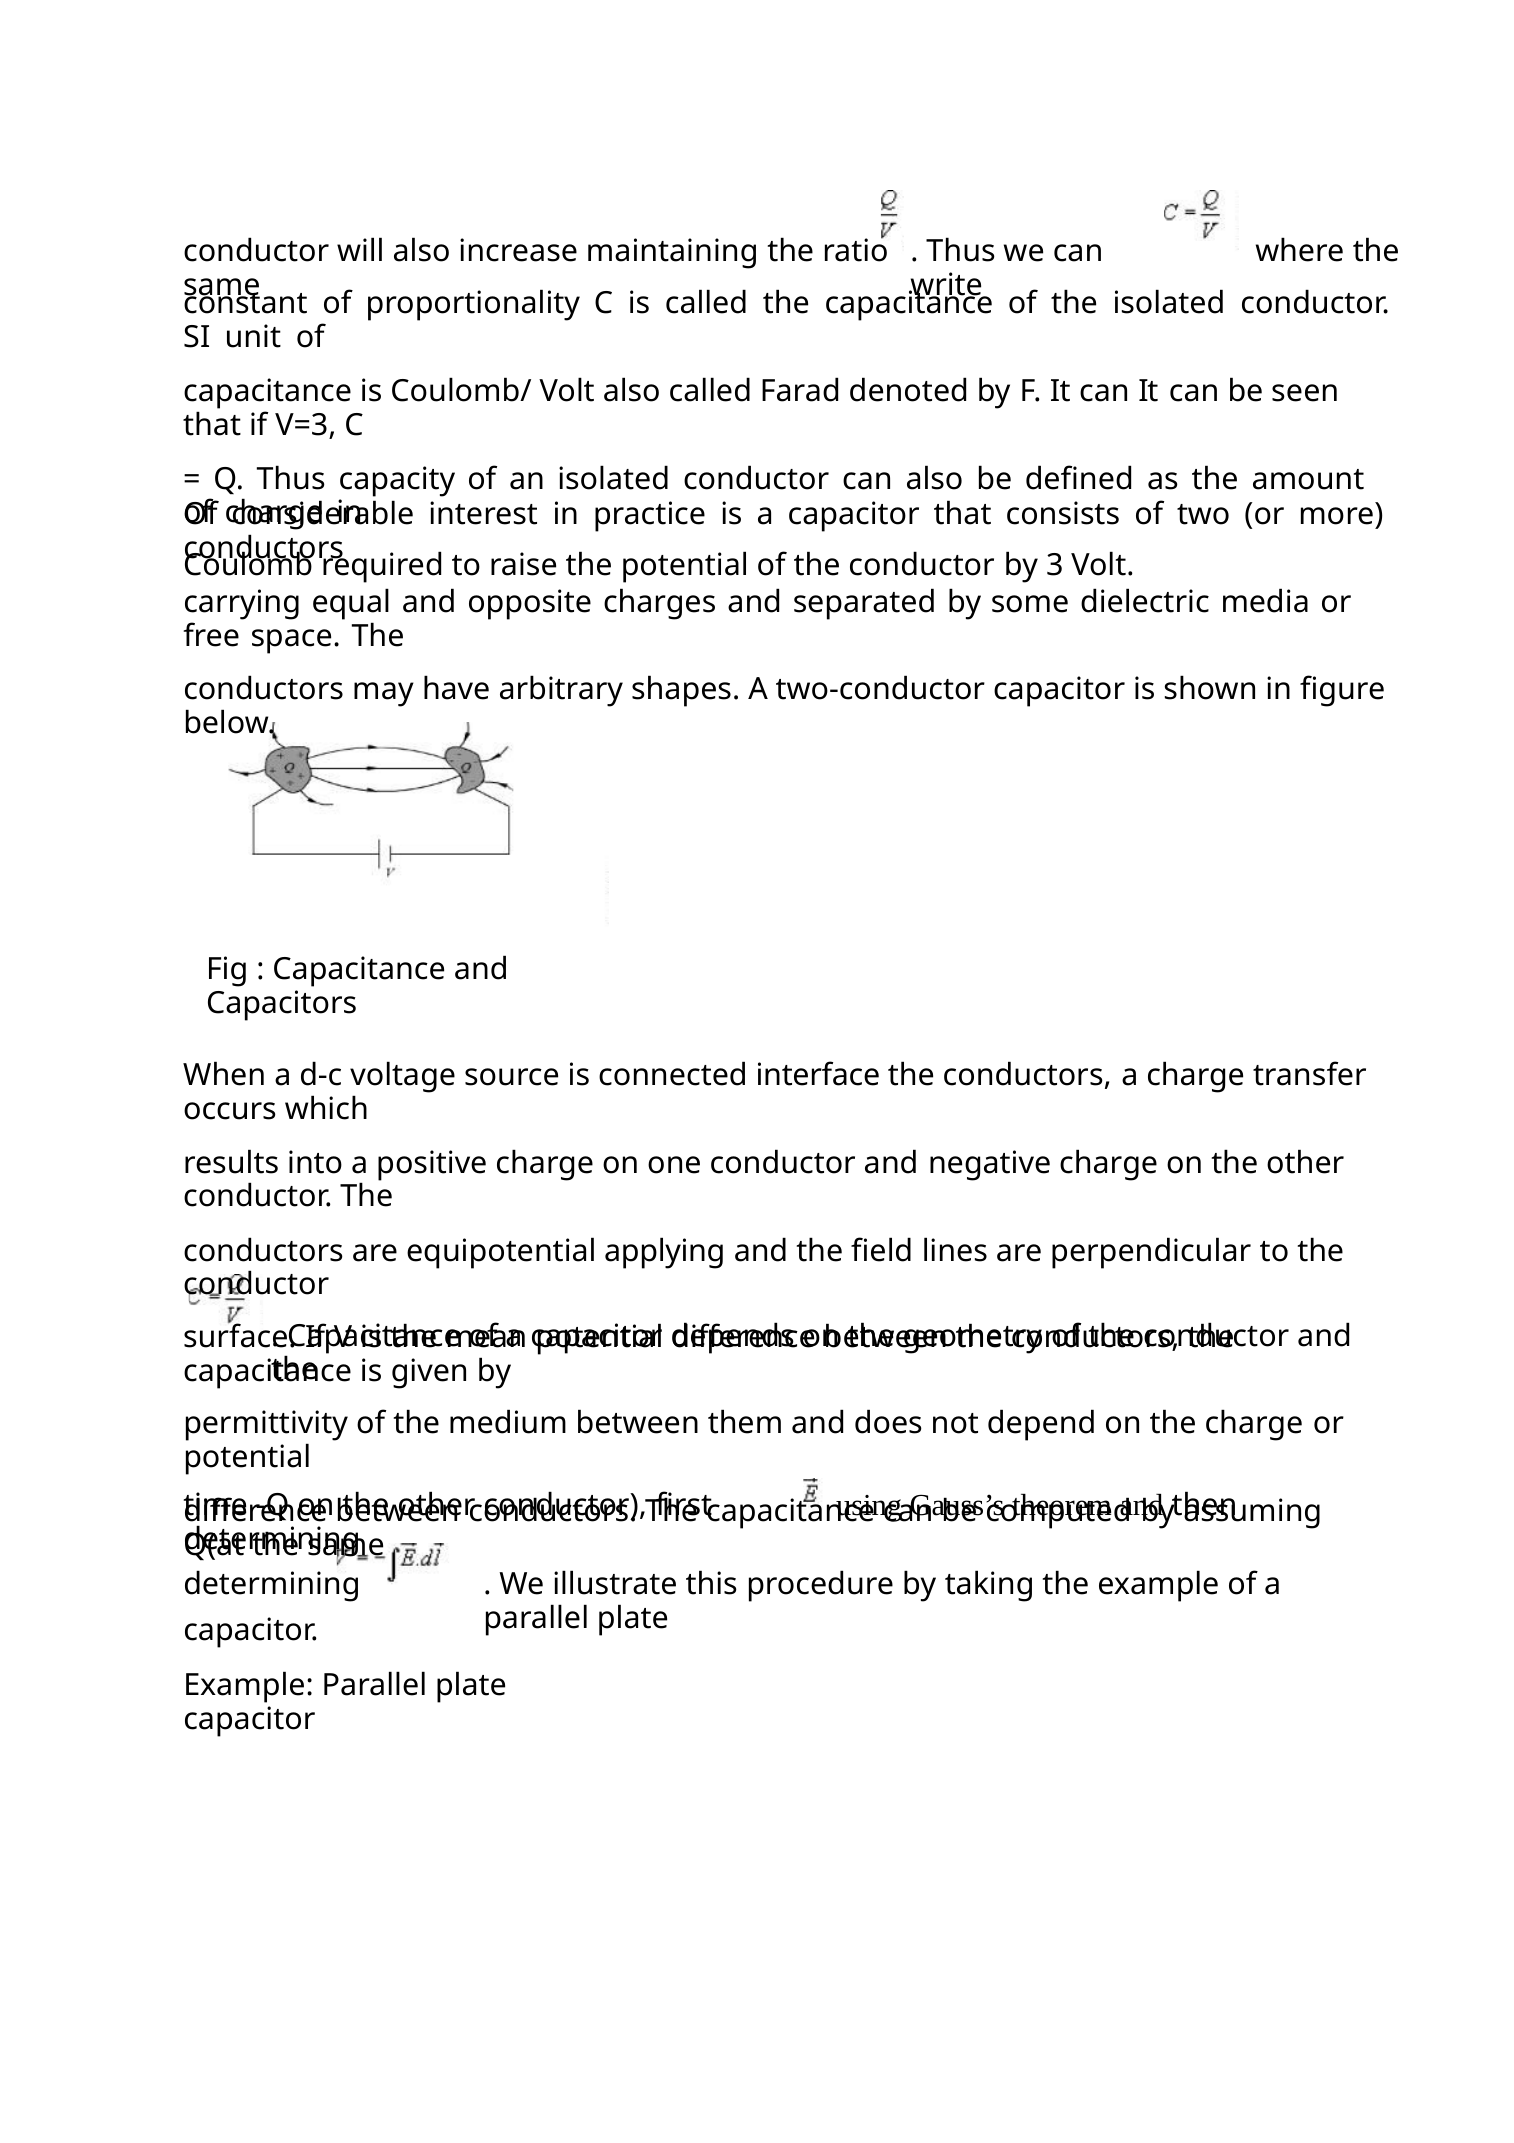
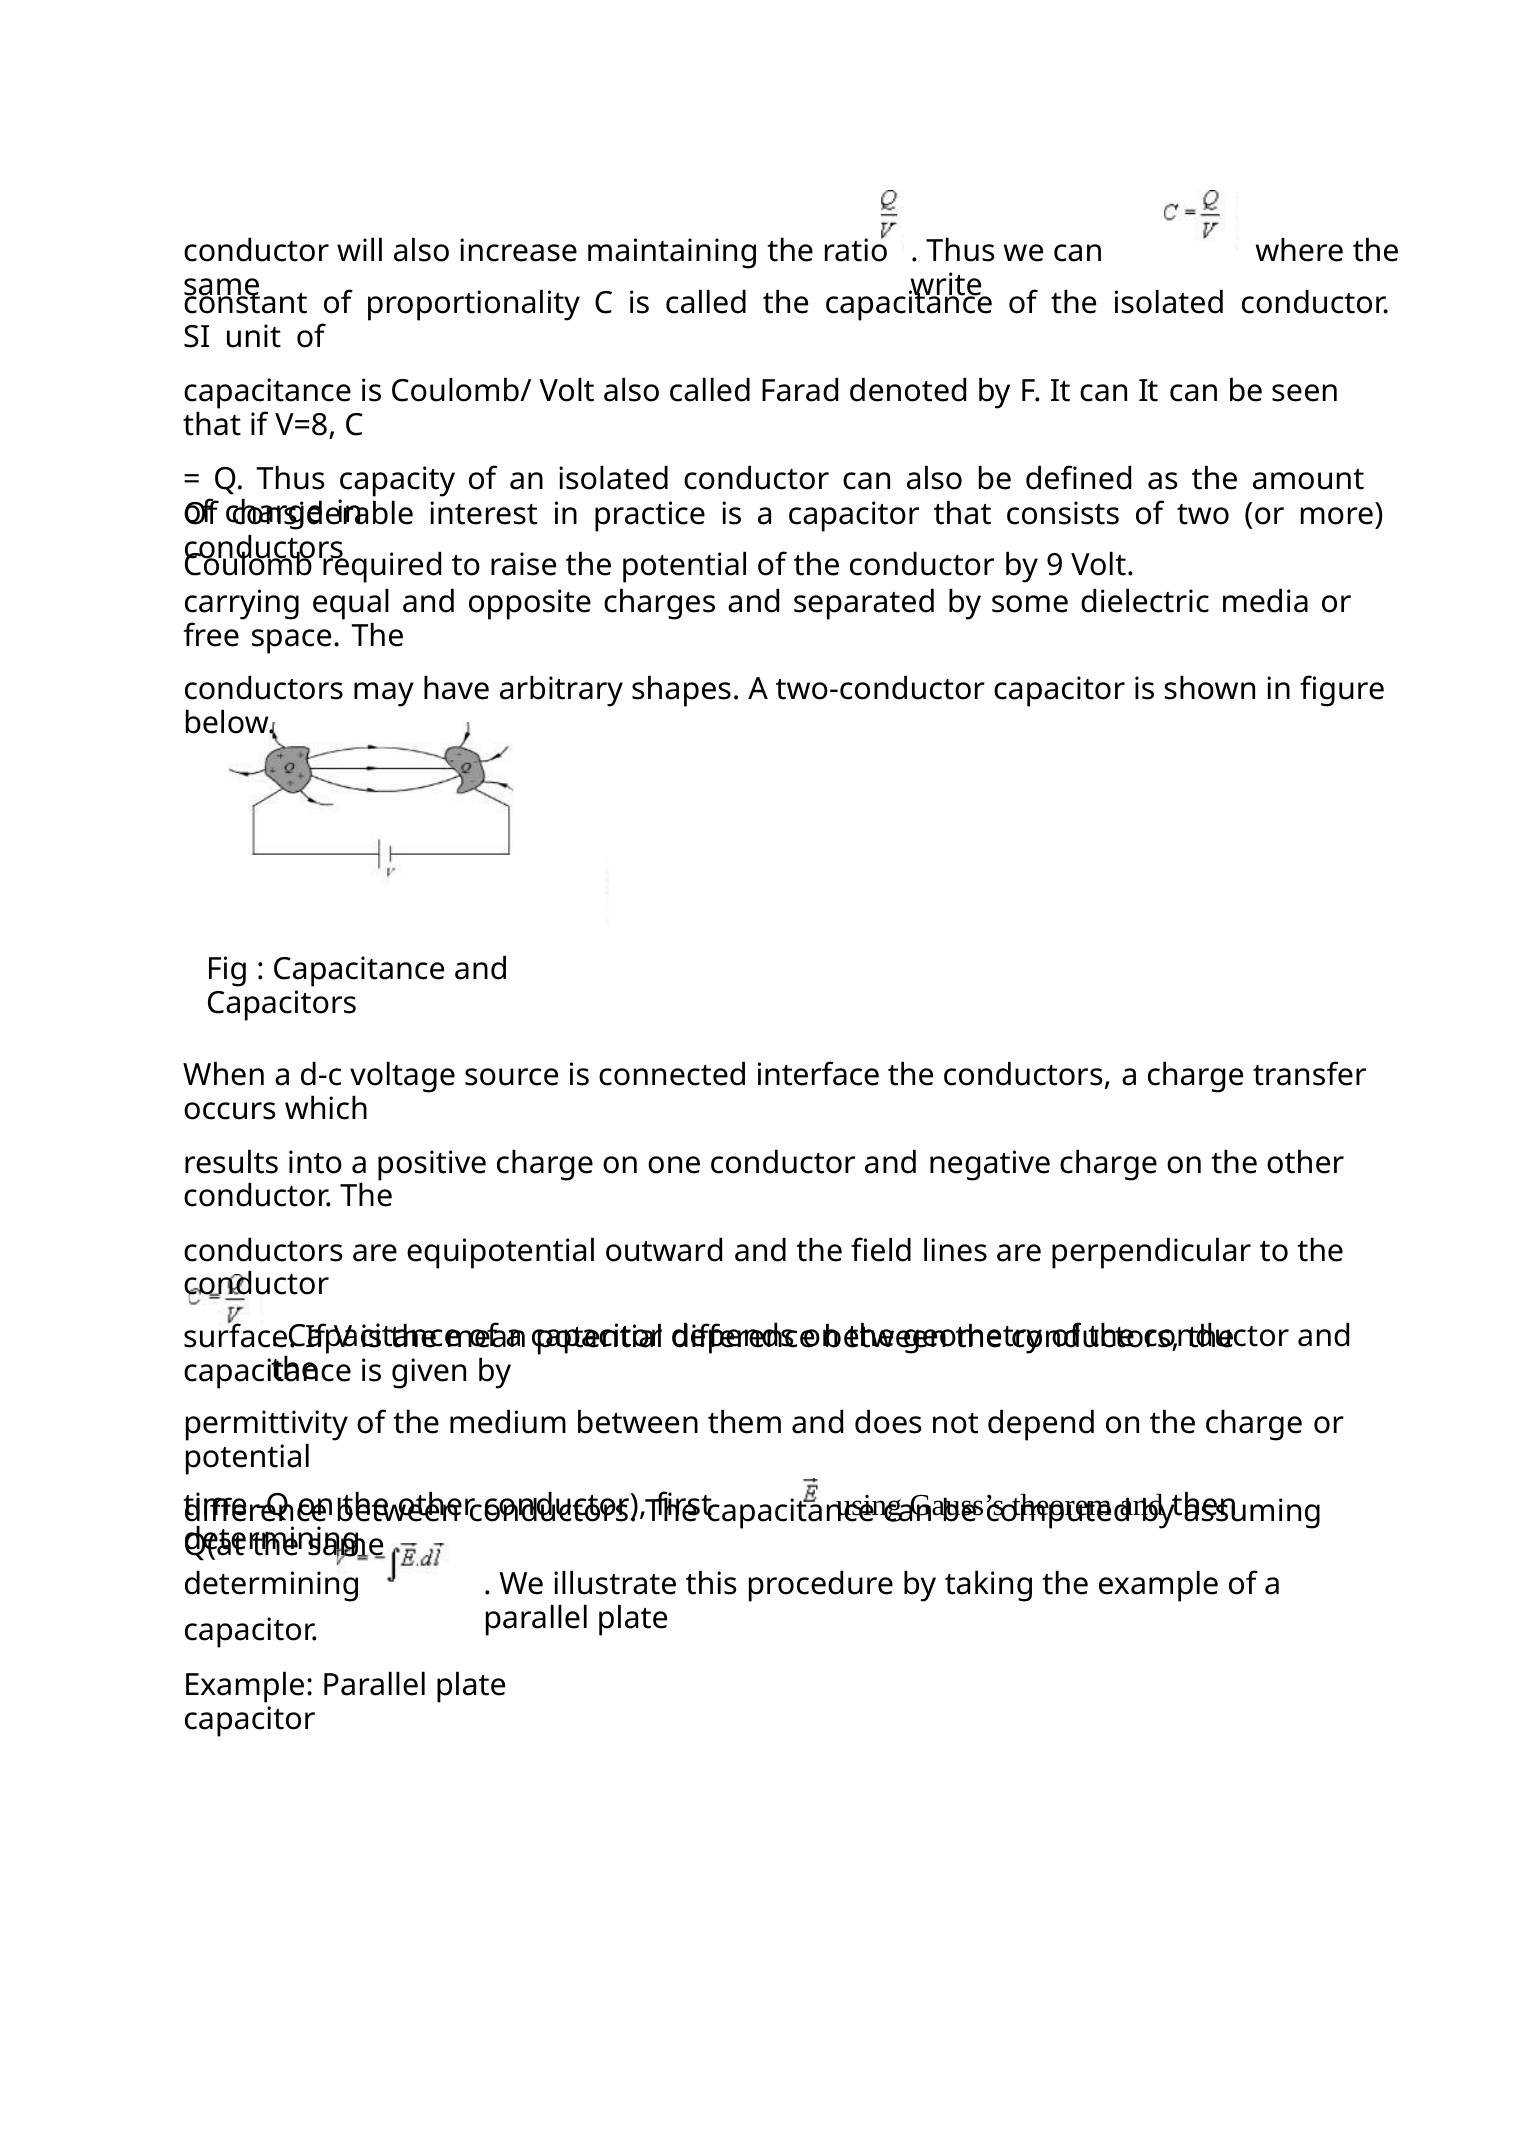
V=3: V=3 -> V=8 (306, 425)
3: 3 -> 9 (1055, 565)
applying: applying -> outward (665, 1251)
